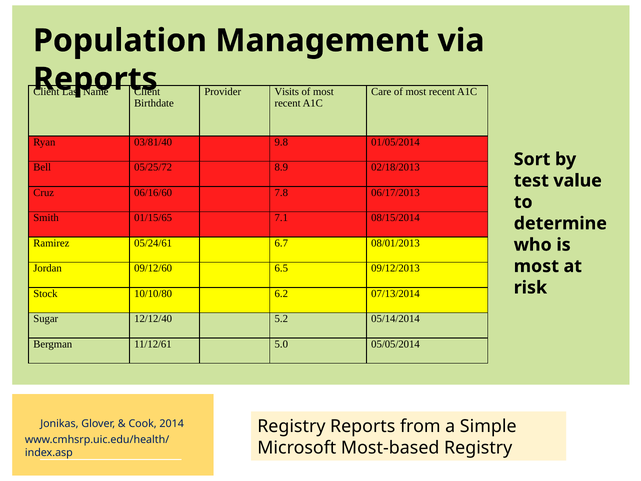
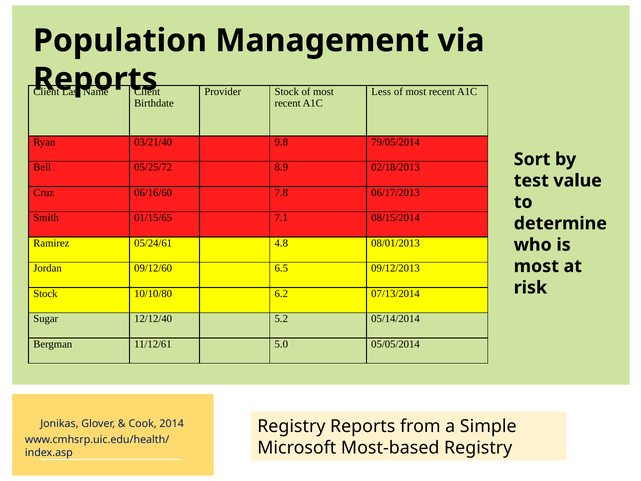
Provider Visits: Visits -> Stock (287, 91)
Care: Care -> Less (381, 91)
03/81/40: 03/81/40 -> 03/21/40 (153, 142)
01/05/2014: 01/05/2014 -> 79/05/2014 (395, 142)
6.7: 6.7 -> 4.8 (281, 243)
